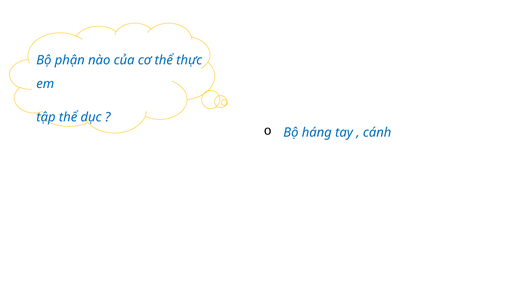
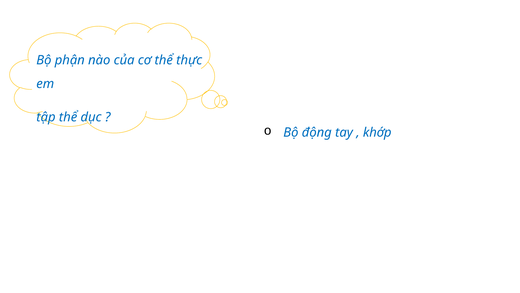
háng: háng -> động (317, 132)
cánh: cánh -> khớp (377, 132)
